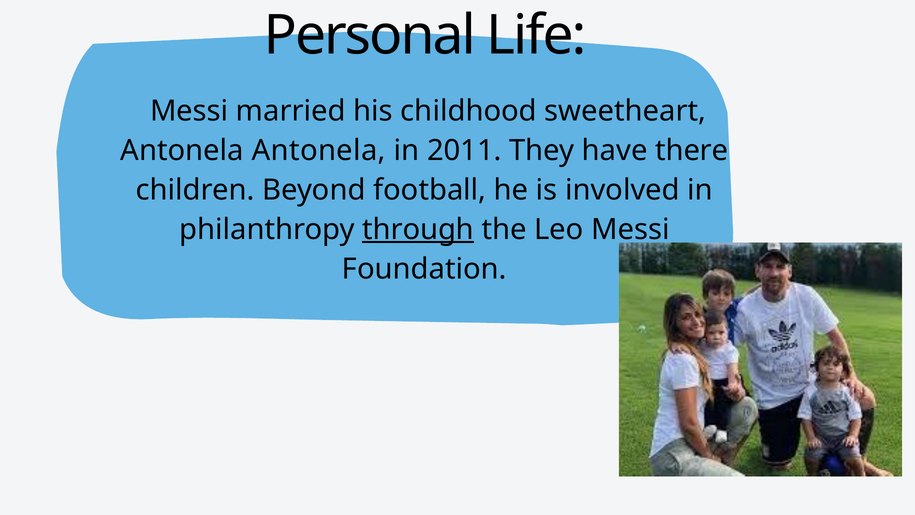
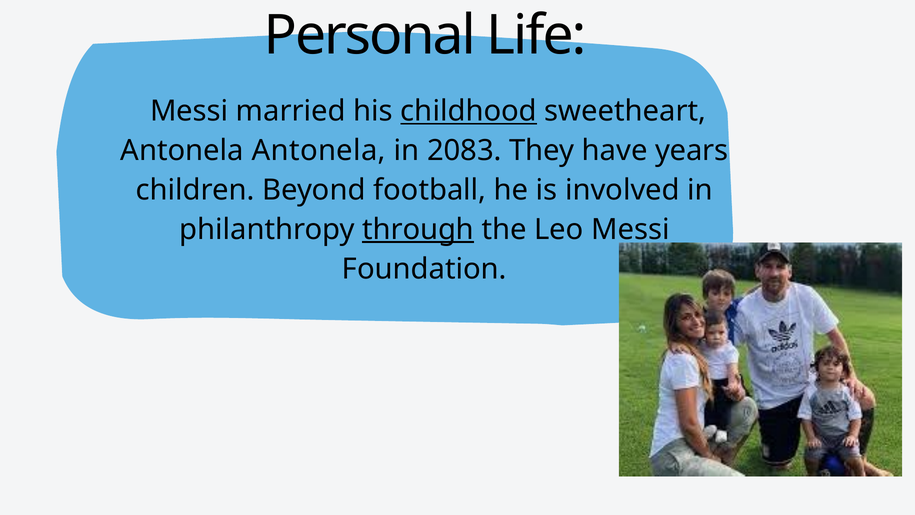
childhood underline: none -> present (469, 111)
2011: 2011 -> 2083 (464, 150)
there: there -> years (692, 150)
